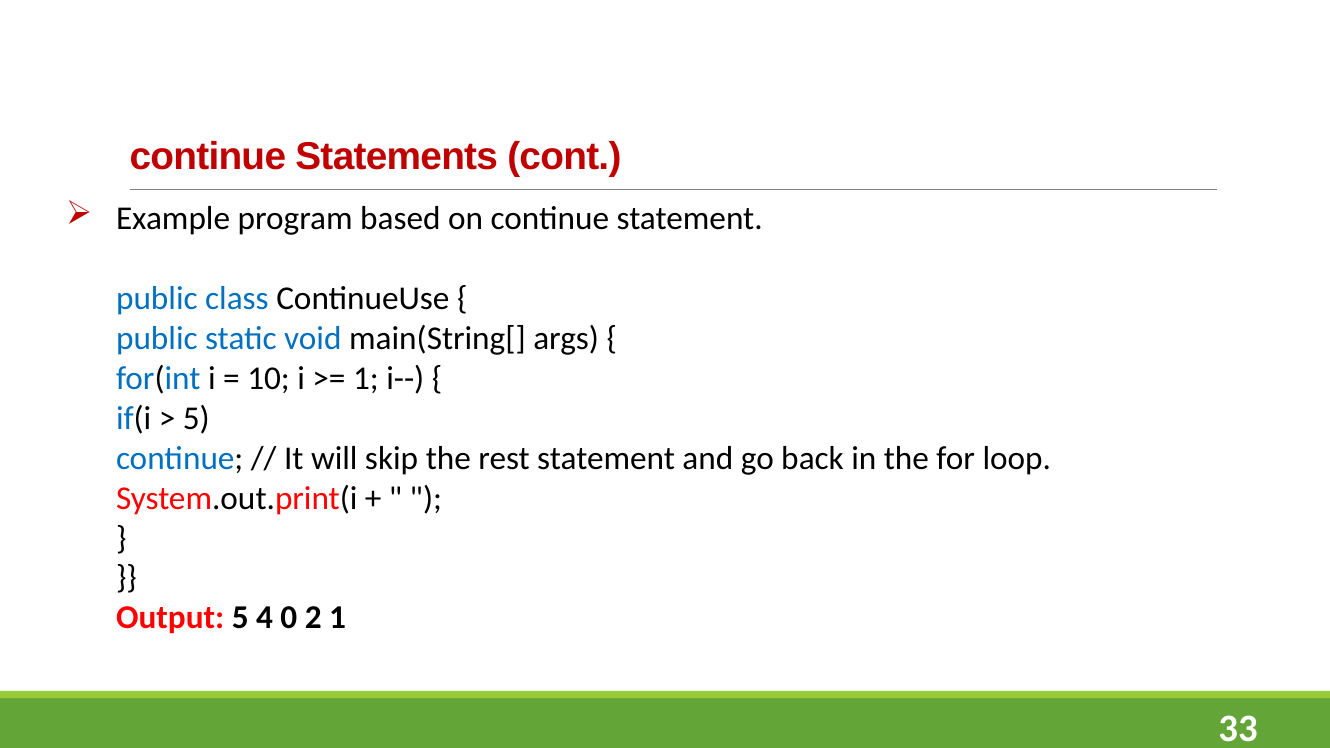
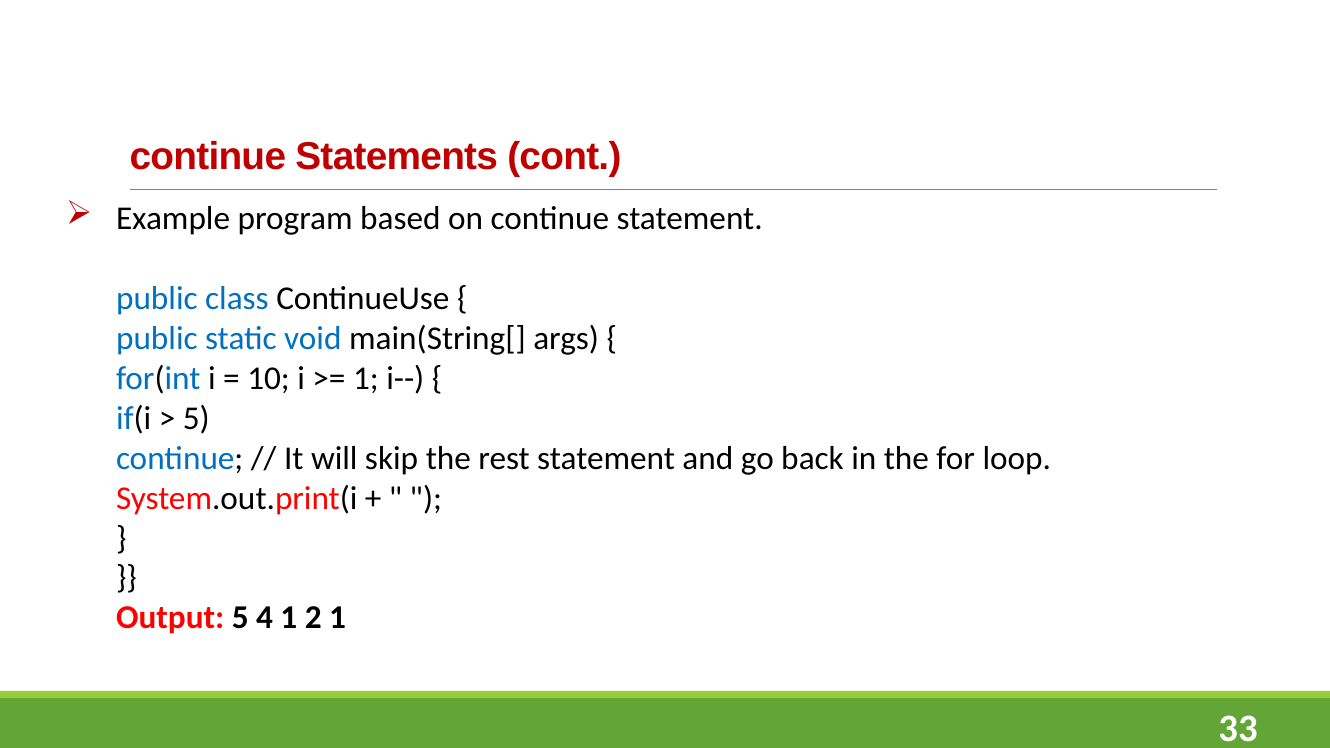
4 0: 0 -> 1 (289, 618)
